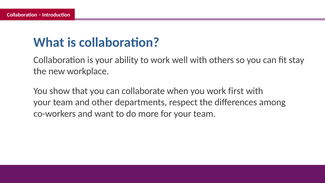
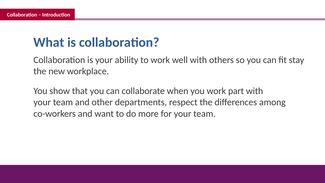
first: first -> part (236, 91)
